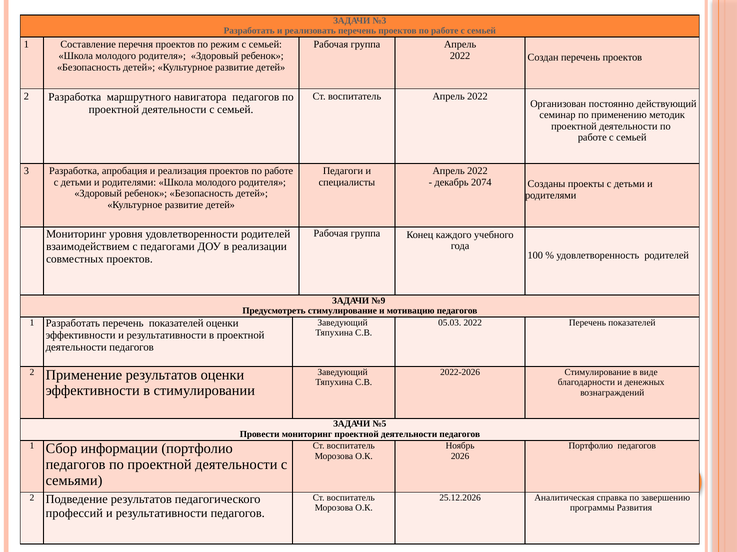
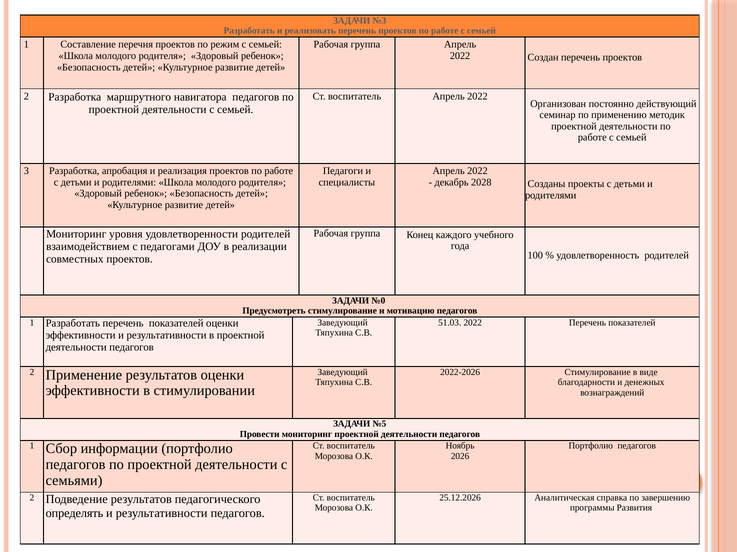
2074: 2074 -> 2028 (481, 182)
№9: №9 -> №0 (378, 301)
05.03: 05.03 -> 51.03 (450, 323)
профессий: профессий -> определять (74, 514)
